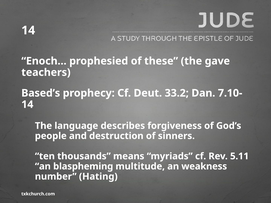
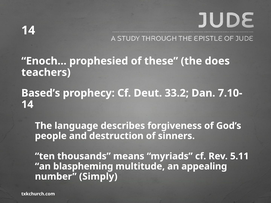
gave: gave -> does (217, 61)
weakness: weakness -> appealing (204, 167)
Hating: Hating -> Simply (98, 177)
